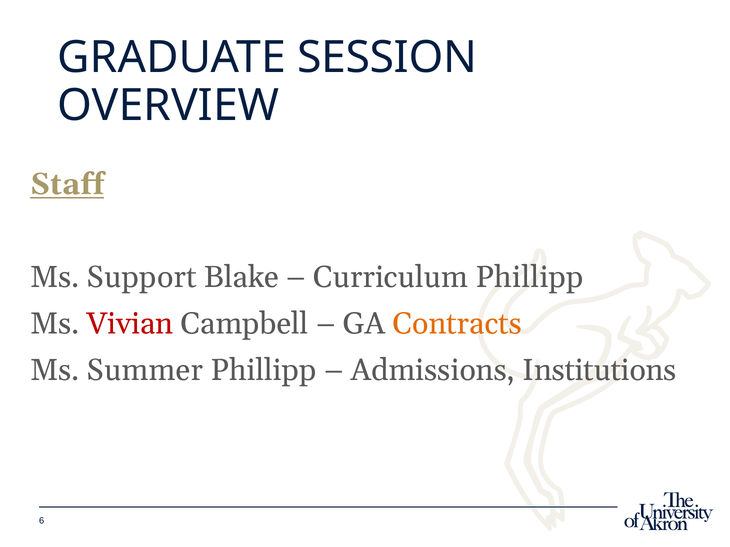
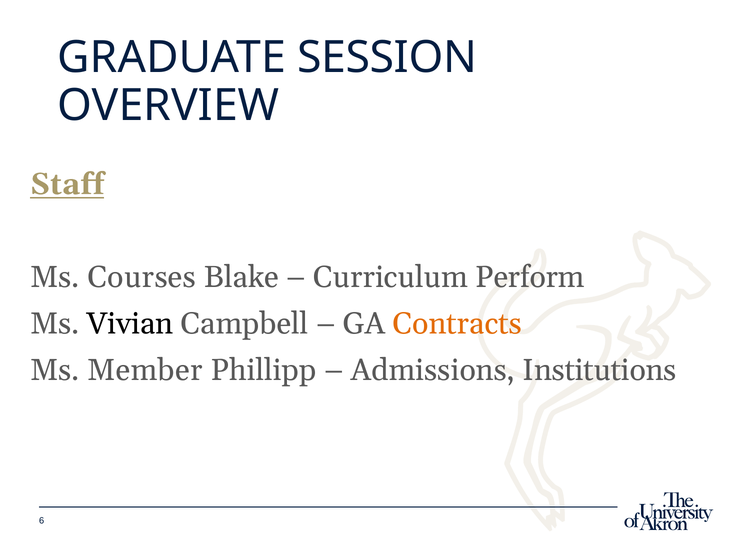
Support: Support -> Courses (142, 278)
Curriculum Phillipp: Phillipp -> Perform (530, 278)
Vivian colour: red -> black (130, 324)
Summer: Summer -> Member (145, 371)
